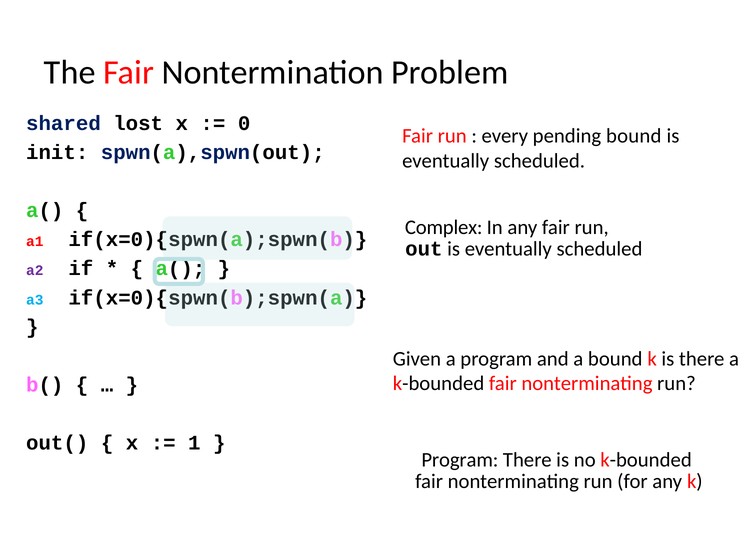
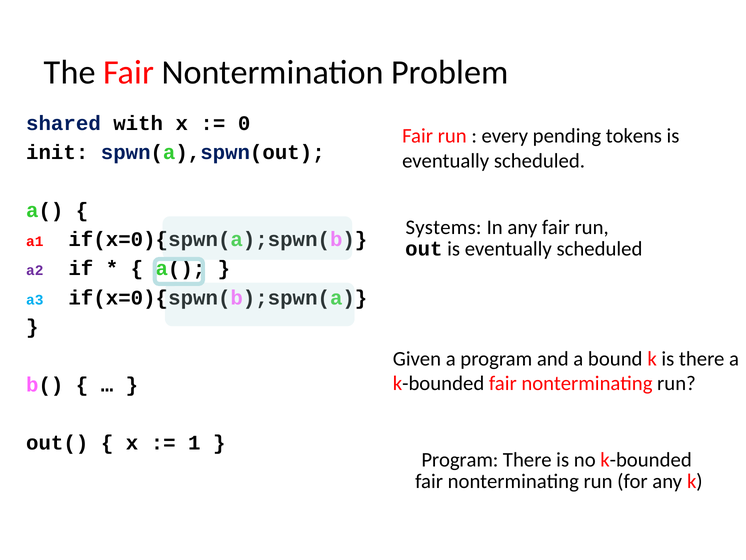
lost: lost -> with (138, 123)
pending bound: bound -> tokens (634, 136)
Complex: Complex -> Systems (443, 227)
